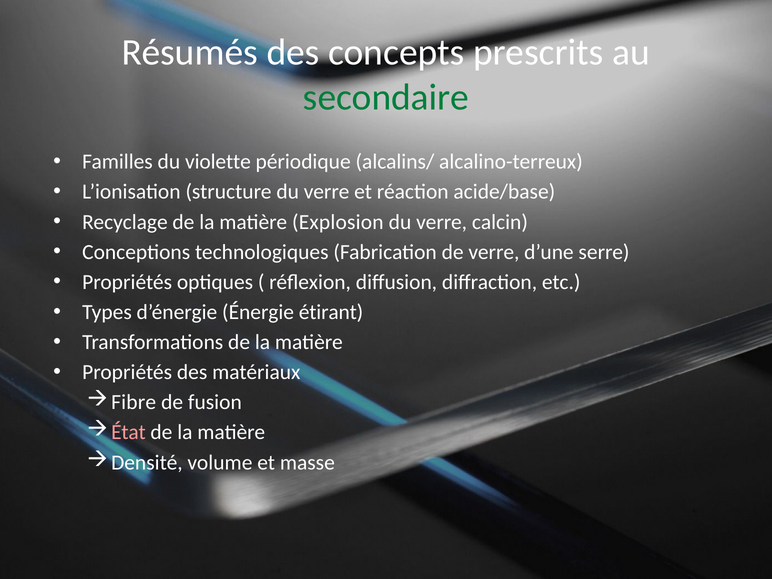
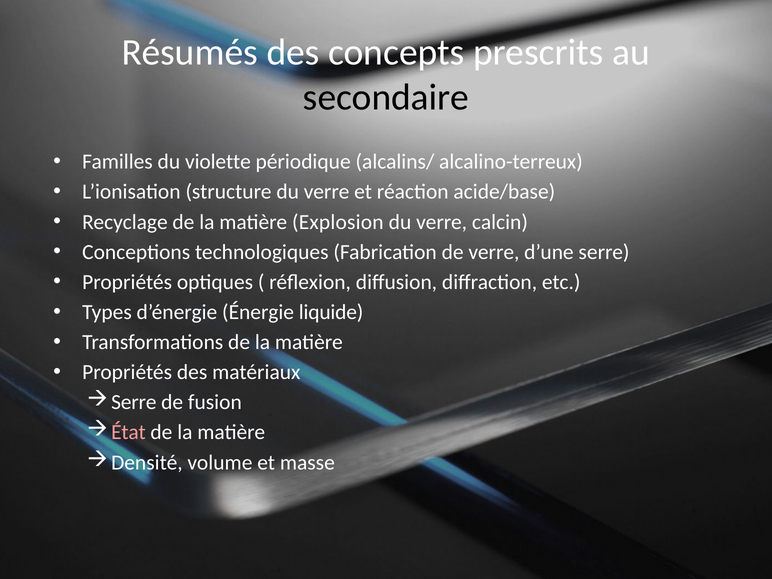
secondaire colour: green -> black (386, 97)
étirant: étirant -> liquide (331, 312)
Fibre: Fibre -> Serre (134, 402)
